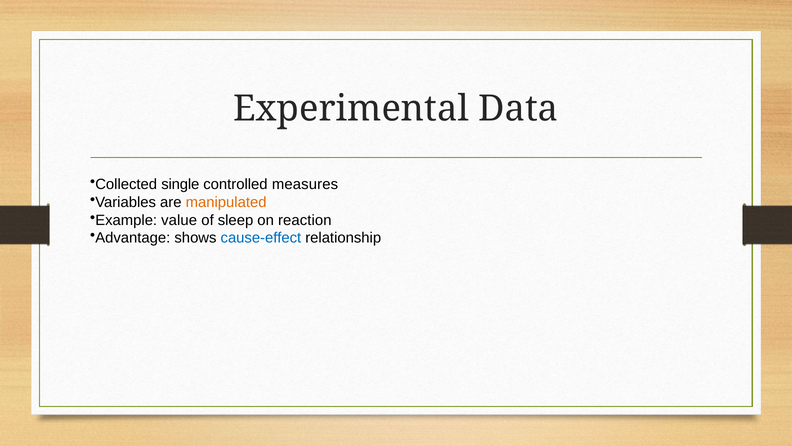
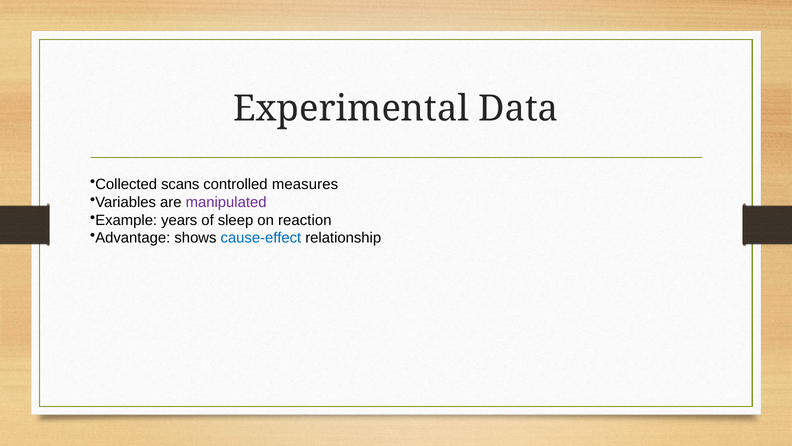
single: single -> scans (180, 184)
manipulated colour: orange -> purple (226, 202)
value: value -> years (179, 220)
